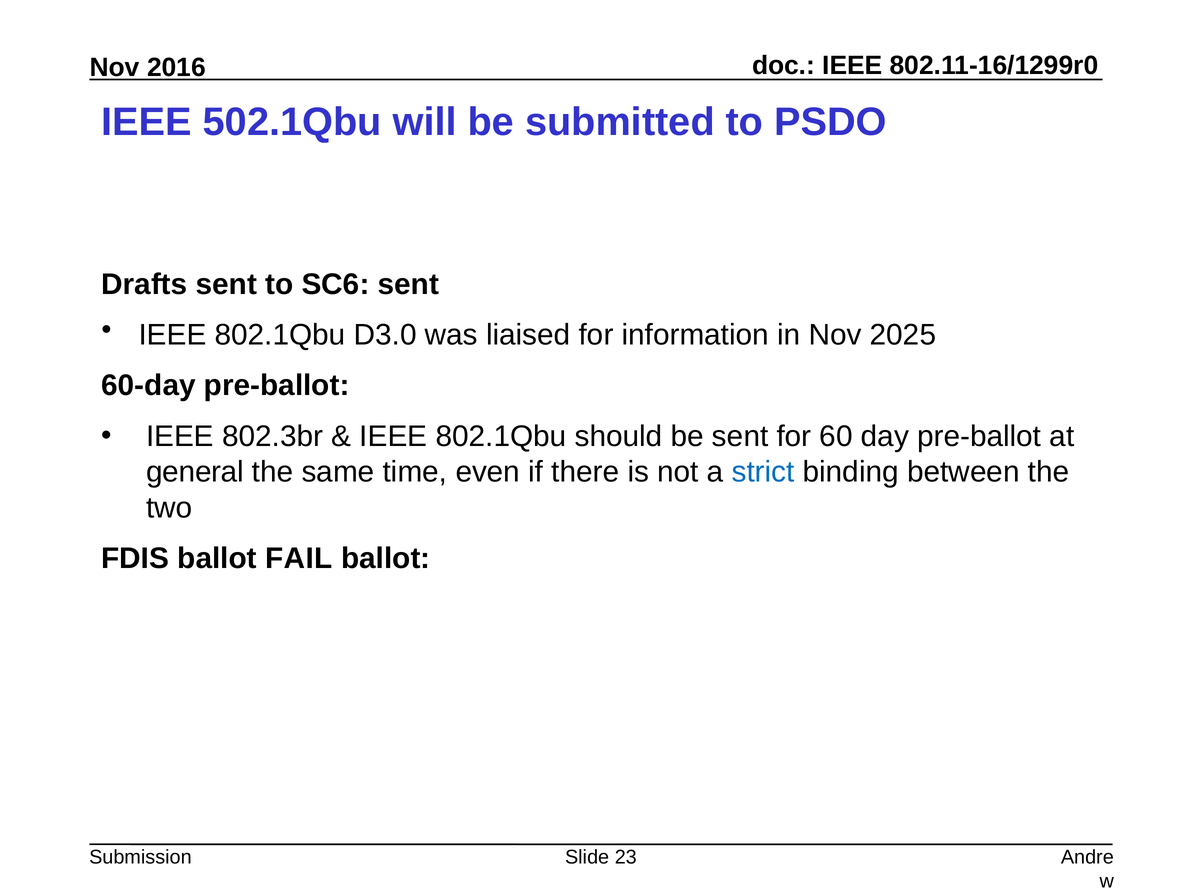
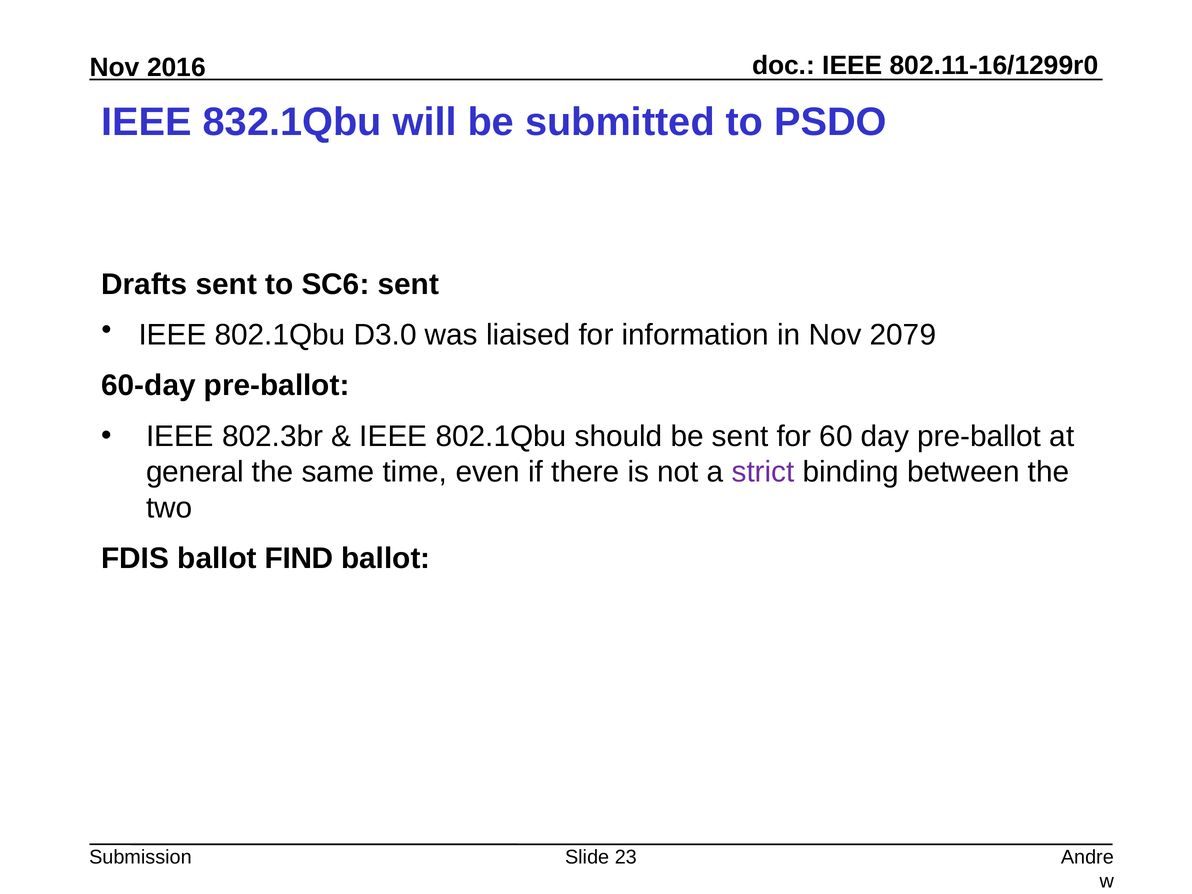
502.1Qbu: 502.1Qbu -> 832.1Qbu (292, 122)
2025: 2025 -> 2079 (903, 335)
strict colour: blue -> purple (763, 472)
FAIL: FAIL -> FIND (299, 558)
